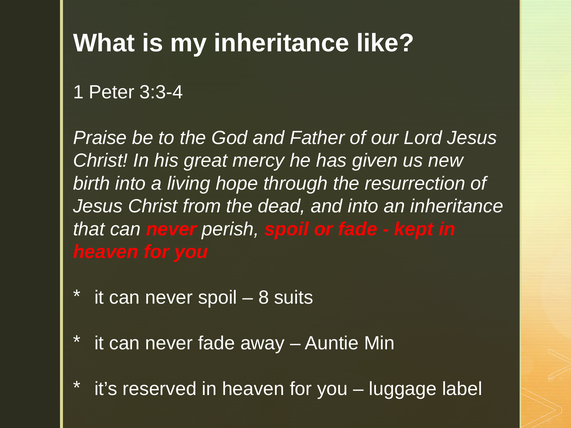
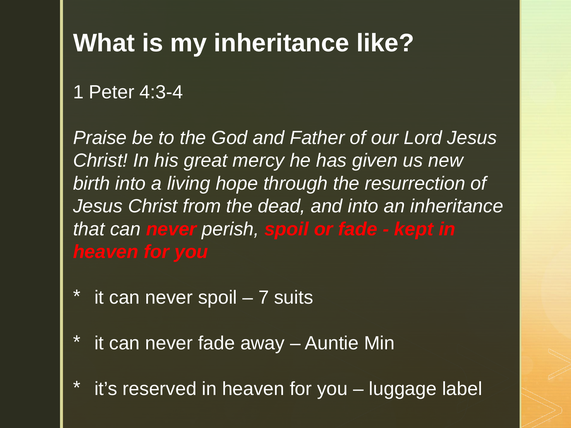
3:3-4: 3:3-4 -> 4:3-4 (161, 92)
8: 8 -> 7 (264, 298)
